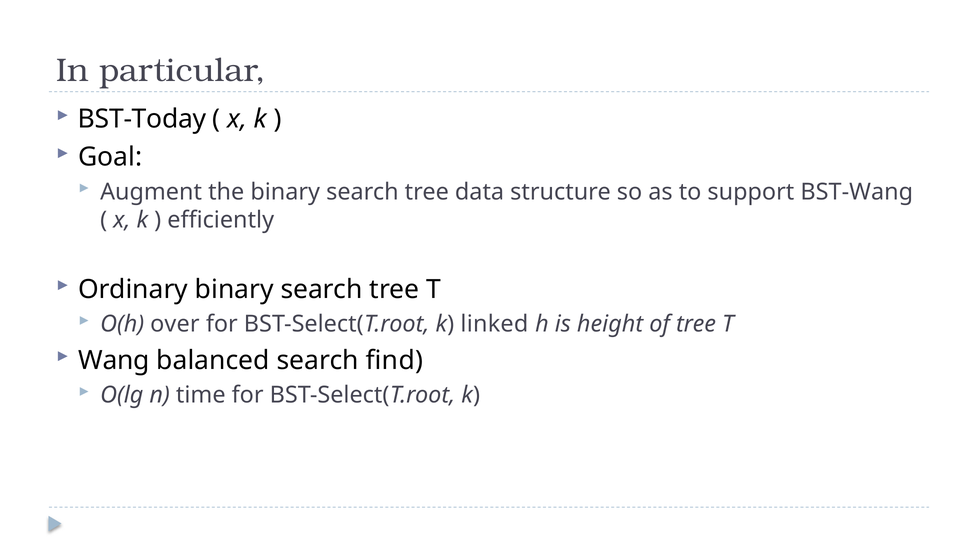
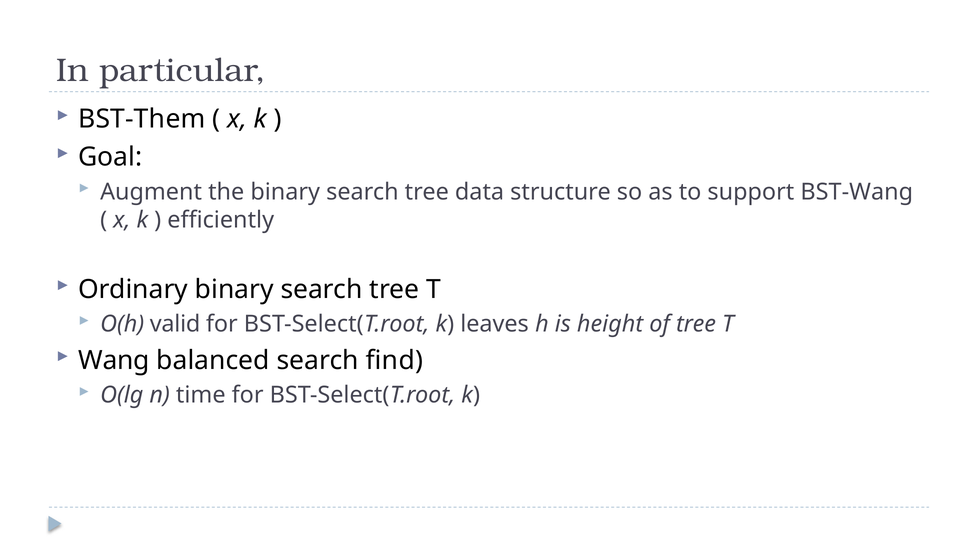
BST-Today: BST-Today -> BST-Them (142, 119)
over: over -> valid (175, 324)
linked: linked -> leaves (495, 324)
